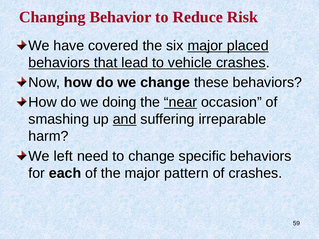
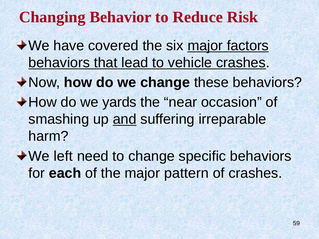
placed: placed -> factors (248, 46)
doing: doing -> yards (120, 102)
near underline: present -> none (181, 102)
